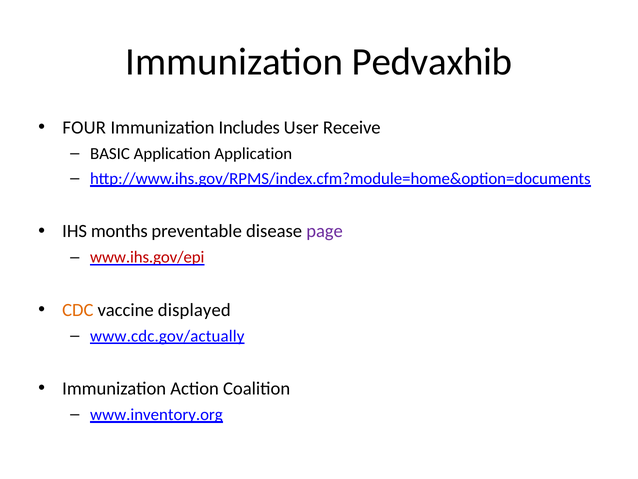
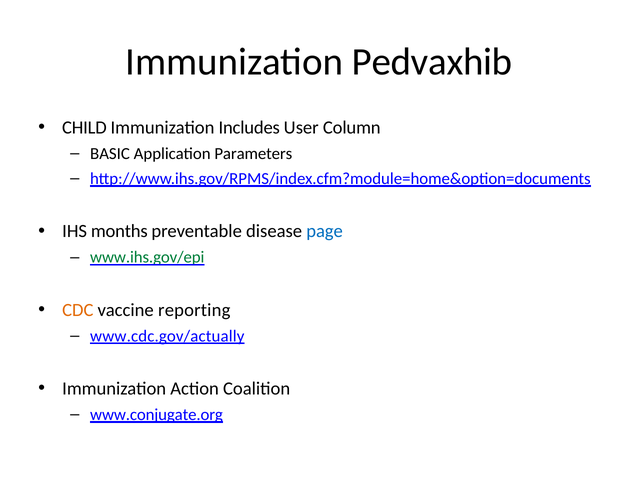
FOUR: FOUR -> CHILD (84, 127)
Receive: Receive -> Column (352, 127)
Application Application: Application -> Parameters (253, 153)
page colour: purple -> blue (325, 231)
www.ihs.gov/epi colour: red -> green (147, 257)
displayed: displayed -> reporting (194, 310)
www.inventory.org: www.inventory.org -> www.conjugate.org (157, 414)
